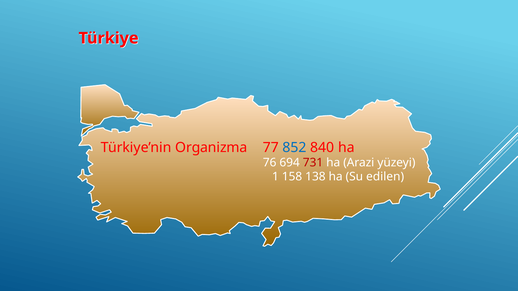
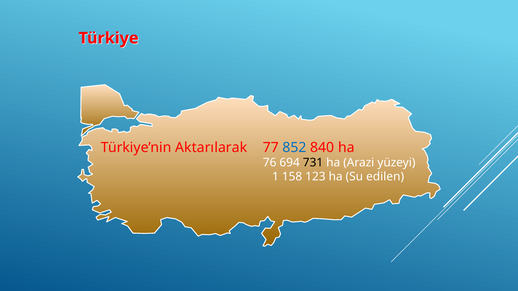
Organizma: Organizma -> Aktarılarak (211, 148)
731 colour: red -> black (313, 163)
138: 138 -> 123 (315, 177)
